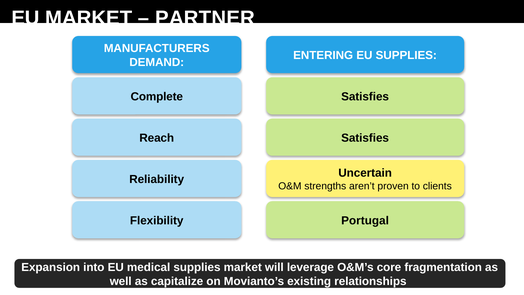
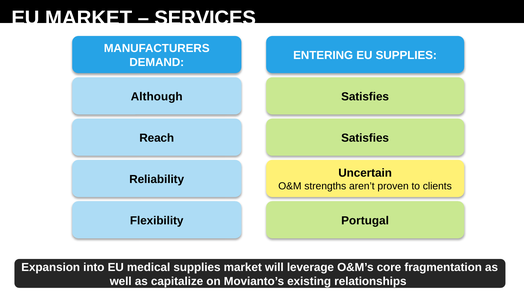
PARTNER: PARTNER -> SERVICES (205, 18)
Complete: Complete -> Although (157, 97)
